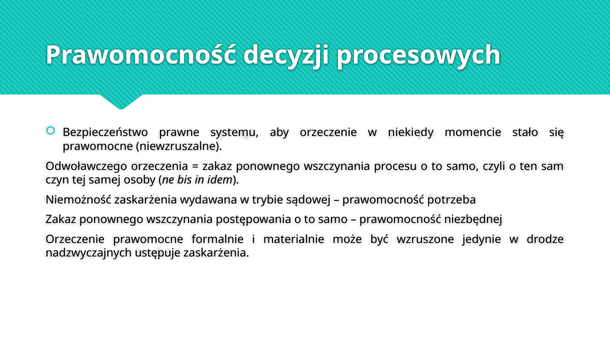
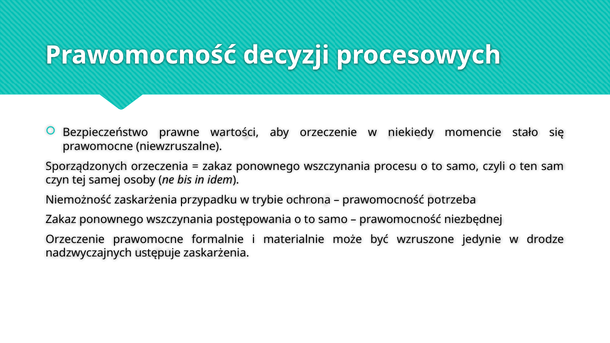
systemu: systemu -> wartości (235, 133)
Odwoławczego: Odwoławczego -> Sporządzonych (86, 166)
wydawana: wydawana -> przypadku (209, 200)
sądowej: sądowej -> ochrona (308, 200)
